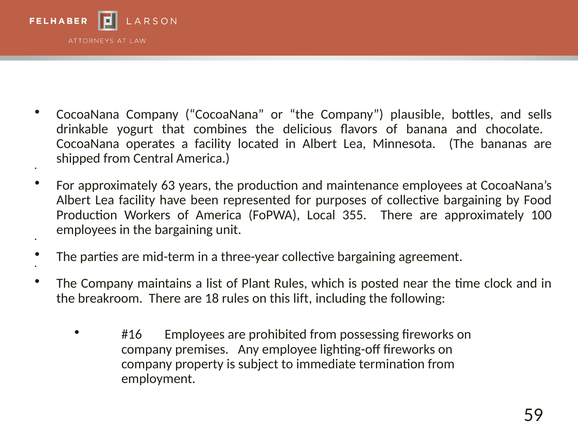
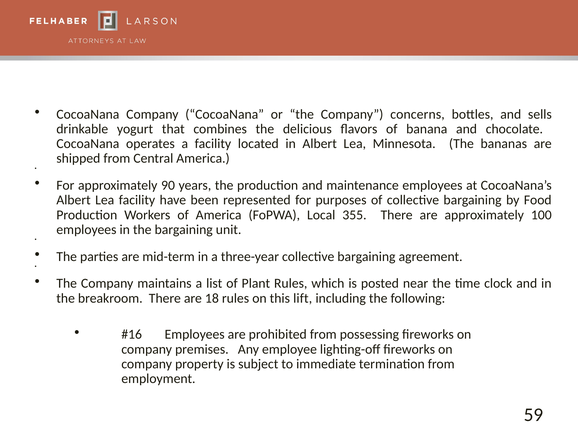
plausible: plausible -> concerns (417, 114)
63: 63 -> 90 (168, 185)
